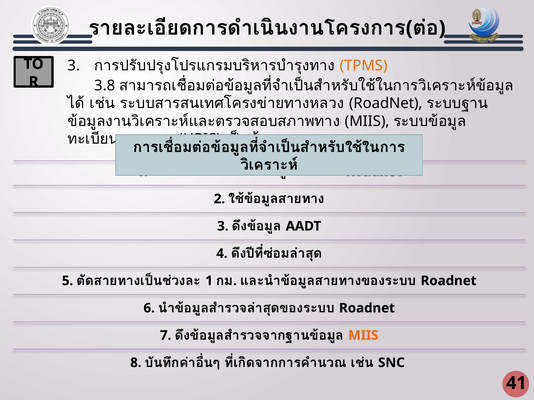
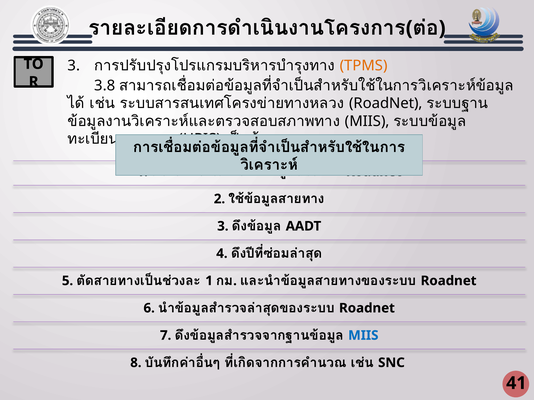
MIIS colour: orange -> blue (363, 336)
